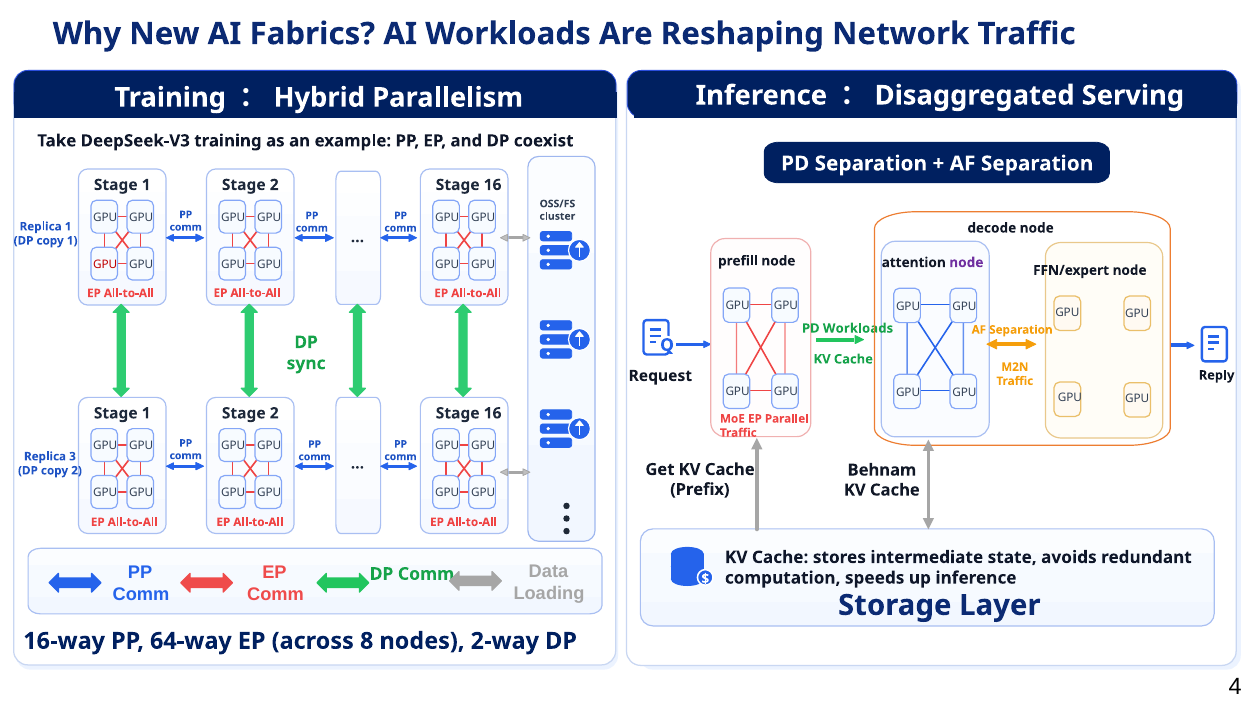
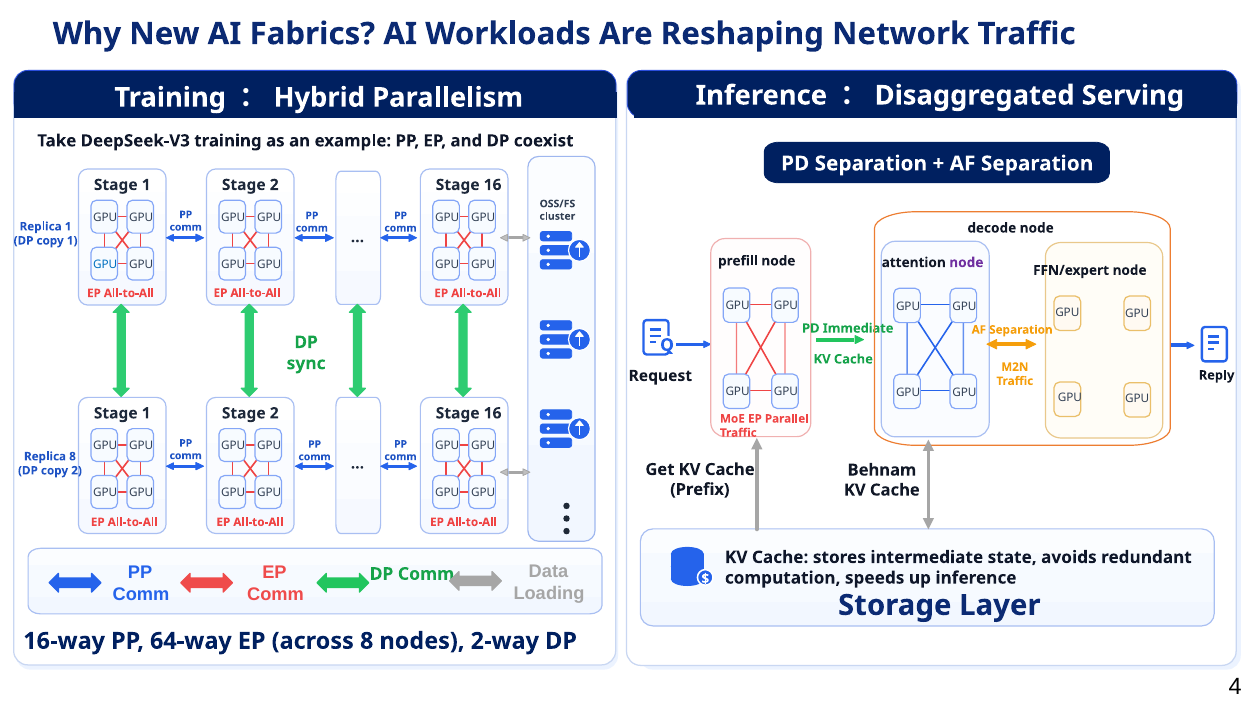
GPU colour: red -> blue (105, 264)
PD Workloads: Workloads -> Immediate (858, 328)
Replica 3: 3 -> 8 (73, 456)
